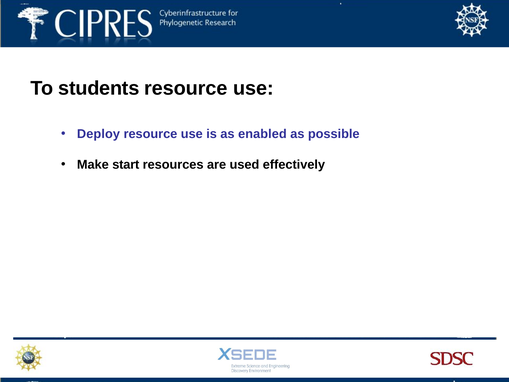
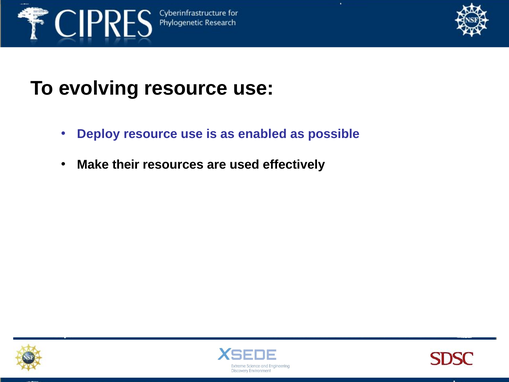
students: students -> evolving (99, 88)
start: start -> their (126, 165)
